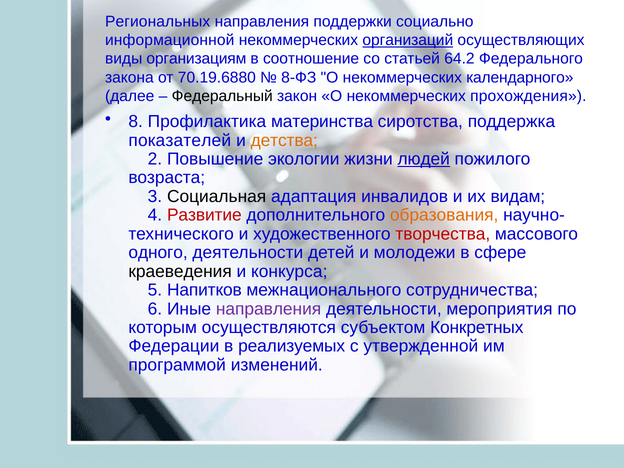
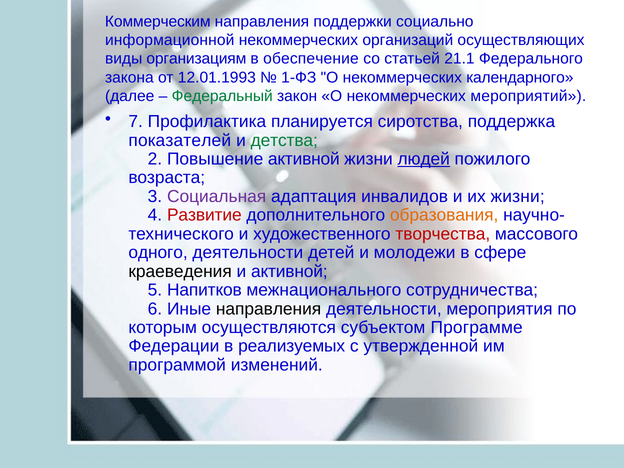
Региональных: Региональных -> Коммерческим (158, 21)
организаций underline: present -> none (408, 40)
соотношение: соотношение -> обеспечение (311, 59)
64.2: 64.2 -> 21.1 (459, 59)
70.19.6880: 70.19.6880 -> 12.01.1993 (217, 78)
8-ФЗ: 8-ФЗ -> 1-ФЗ (299, 78)
Федеральный colour: black -> green (222, 96)
прохождения: прохождения -> мероприятий (528, 96)
8: 8 -> 7 (136, 122)
материнства: материнства -> планируется (322, 122)
детства colour: orange -> green (284, 140)
Повышение экологии: экологии -> активной (304, 159)
Социальная colour: black -> purple (217, 196)
их видам: видам -> жизни (518, 196)
и конкурса: конкурса -> активной (289, 271)
направления colour: purple -> black (269, 309)
Конкретных: Конкретных -> Программе (477, 328)
